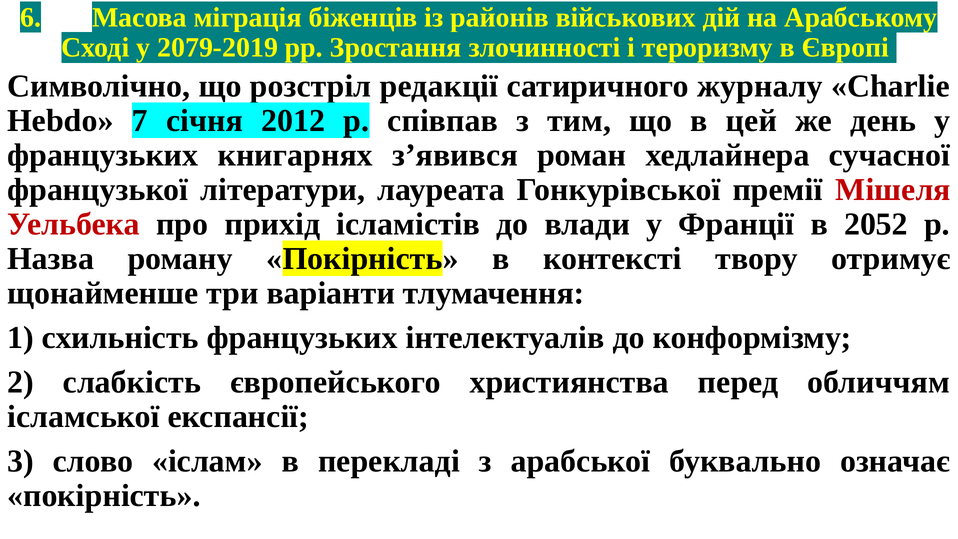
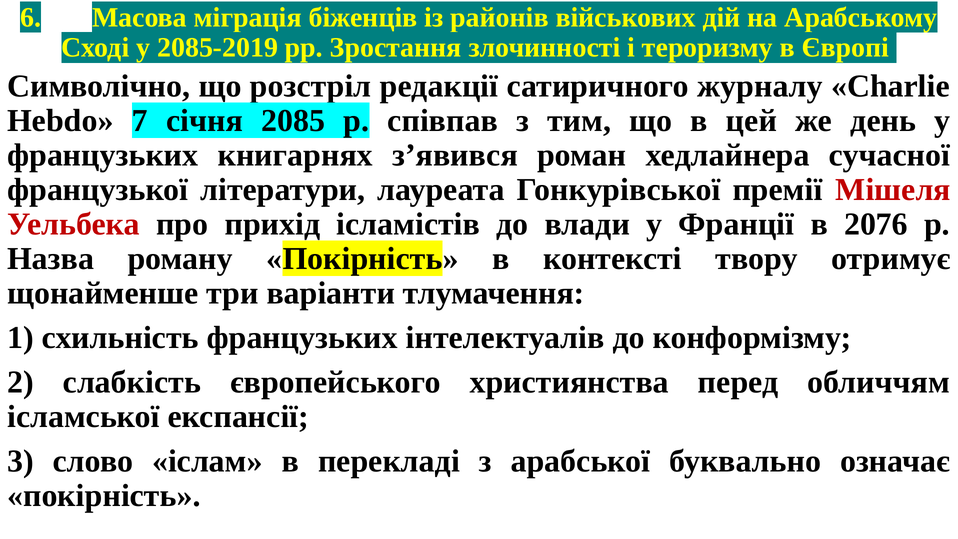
2079-2019: 2079-2019 -> 2085-2019 (218, 48)
2012: 2012 -> 2085 (293, 120)
2052: 2052 -> 2076 (876, 224)
